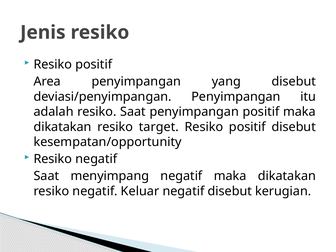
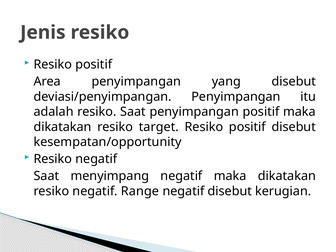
Keluar: Keluar -> Range (140, 191)
